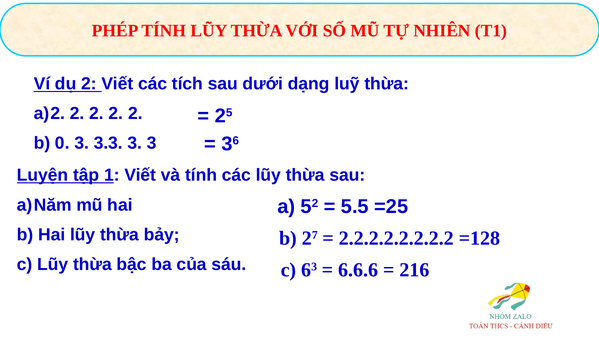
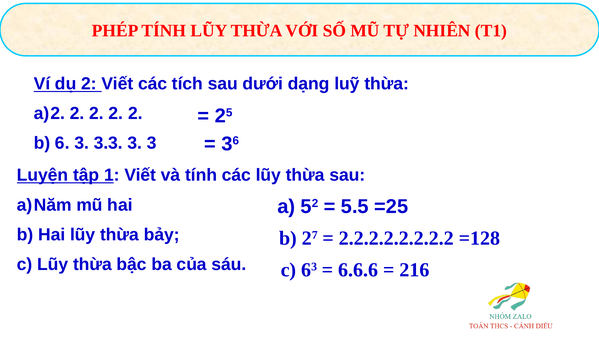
0: 0 -> 6 (62, 143)
